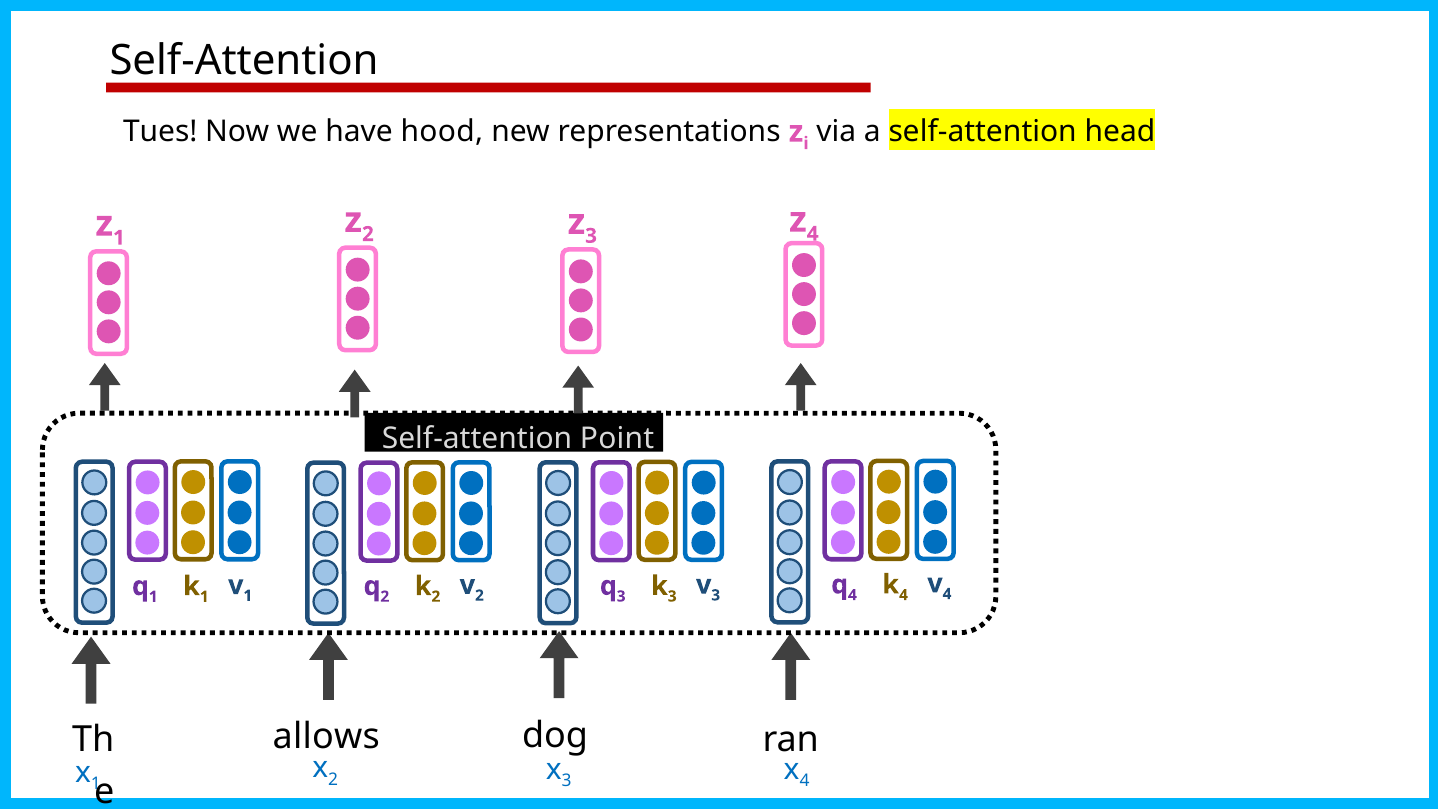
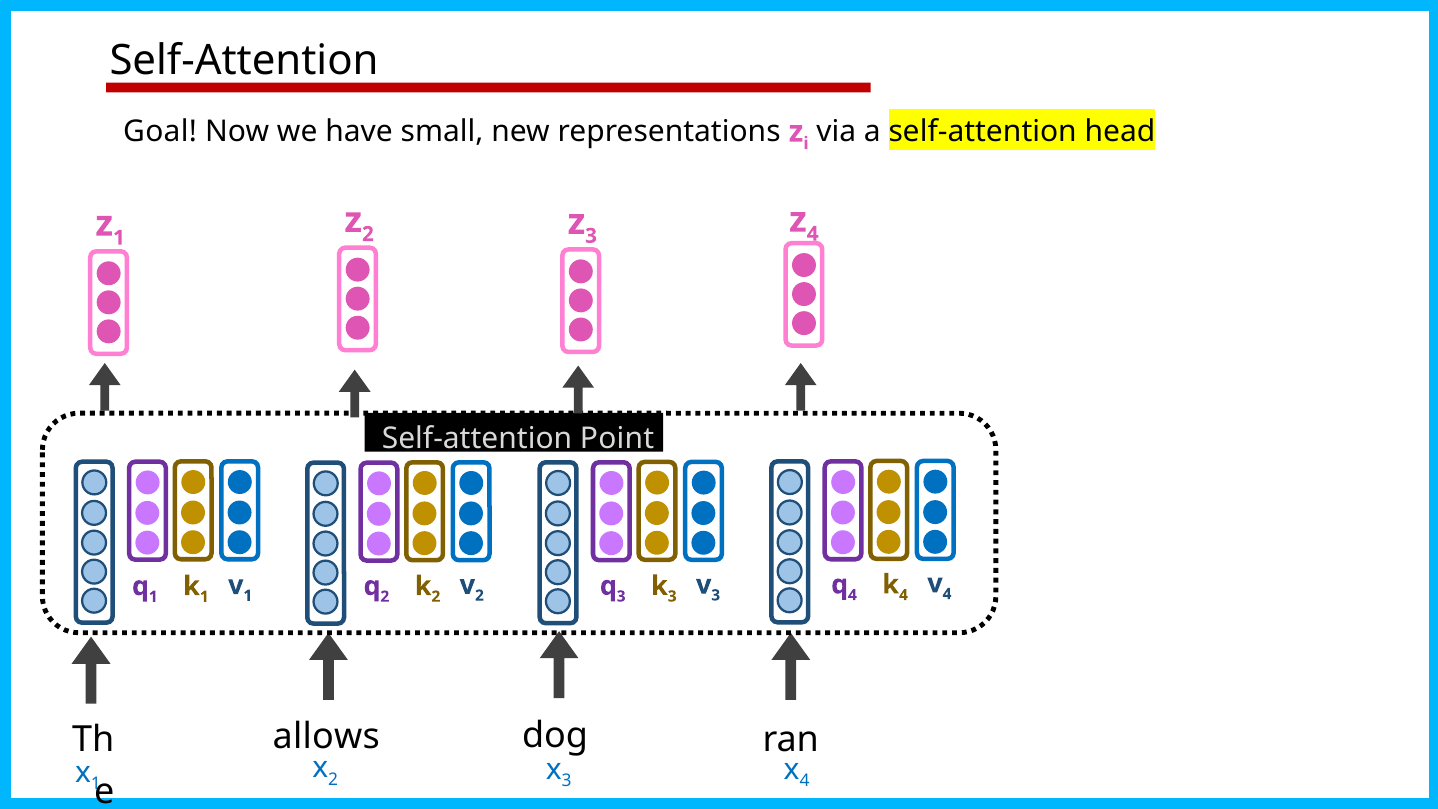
Tues: Tues -> Goal (160, 132)
hood: hood -> small (442, 132)
